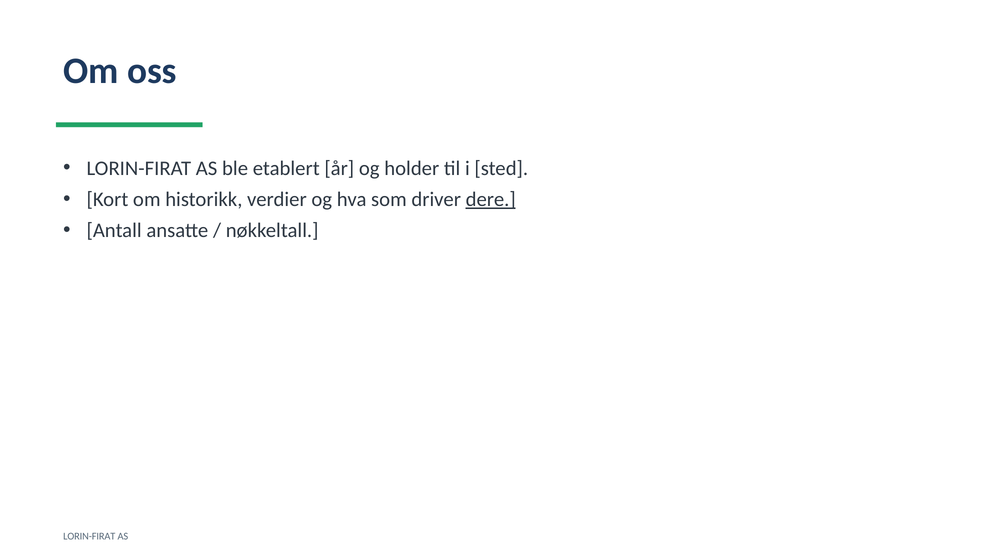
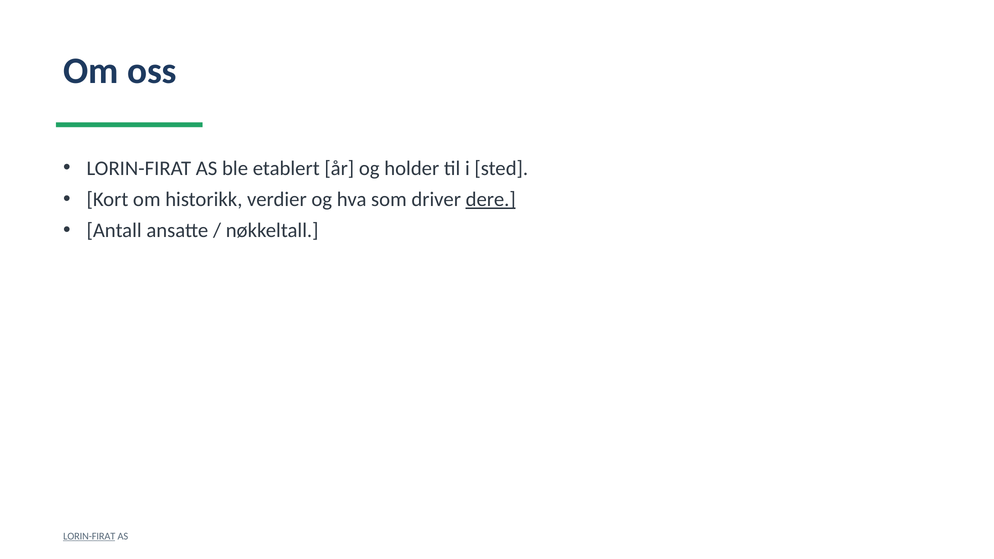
LORIN-FIRAT underline: none -> present (89, 536)
